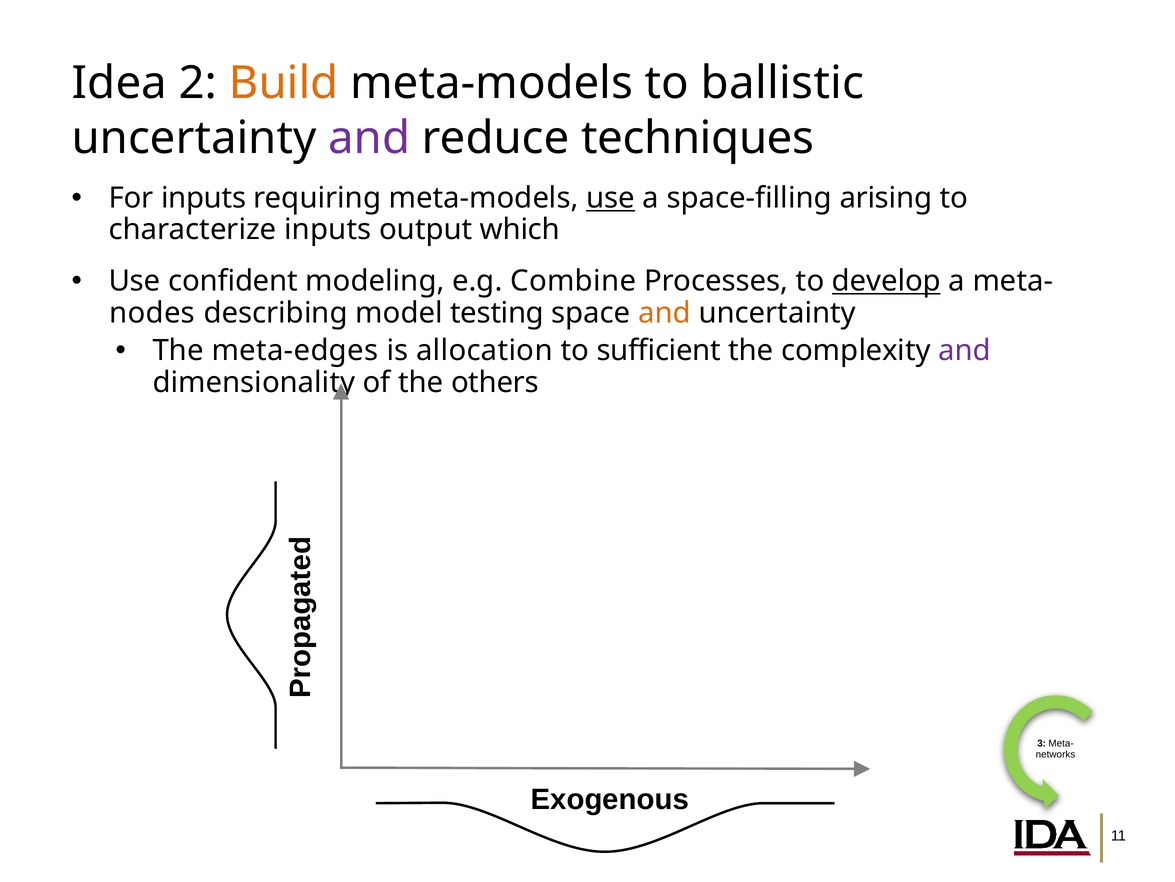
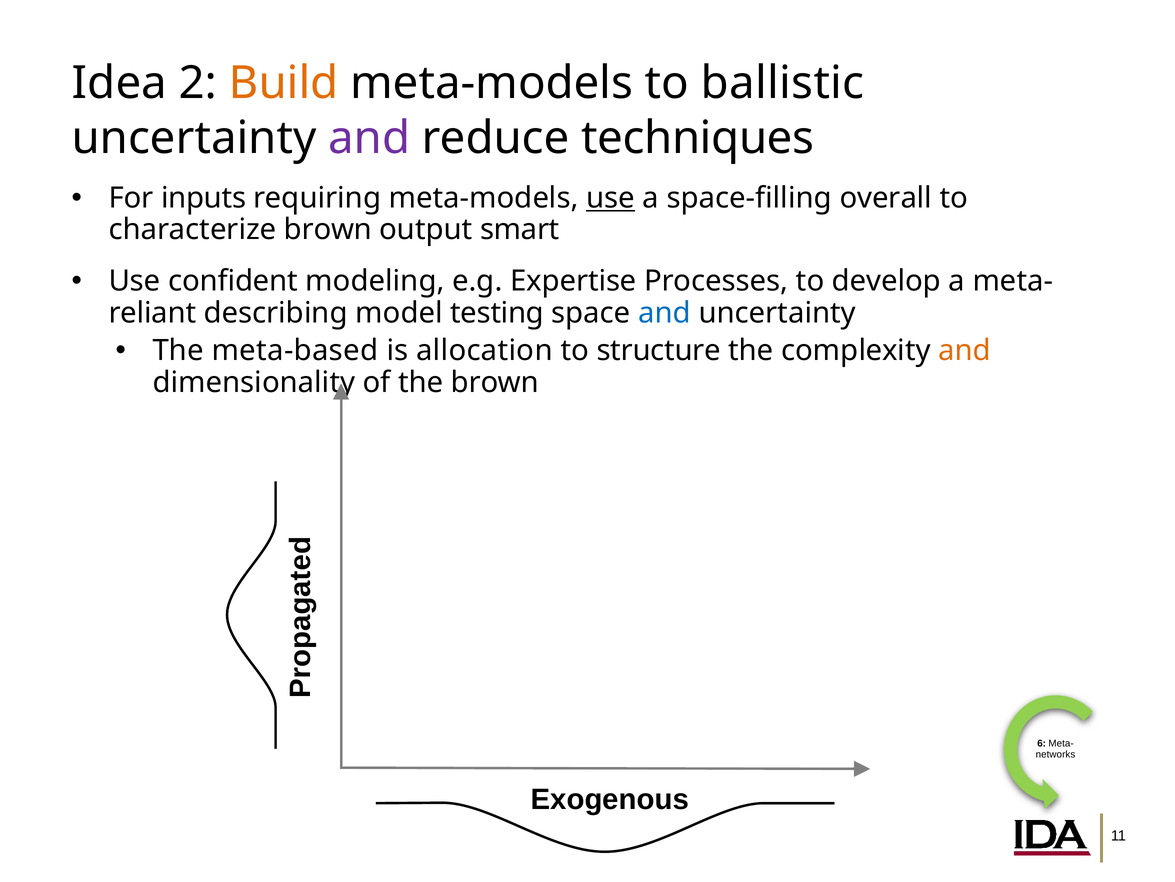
arising: arising -> overall (886, 198)
characterize inputs: inputs -> brown (328, 230)
which: which -> smart (520, 230)
Combine: Combine -> Expertise (573, 281)
develop underline: present -> none (886, 281)
nodes: nodes -> reliant (152, 313)
and colour: orange -> blue (664, 313)
meta-edges: meta-edges -> meta-based (295, 350)
sufficient: sufficient -> structure (659, 350)
and colour: purple -> orange (965, 350)
the others: others -> brown (495, 382)
3: 3 -> 6 (1042, 743)
